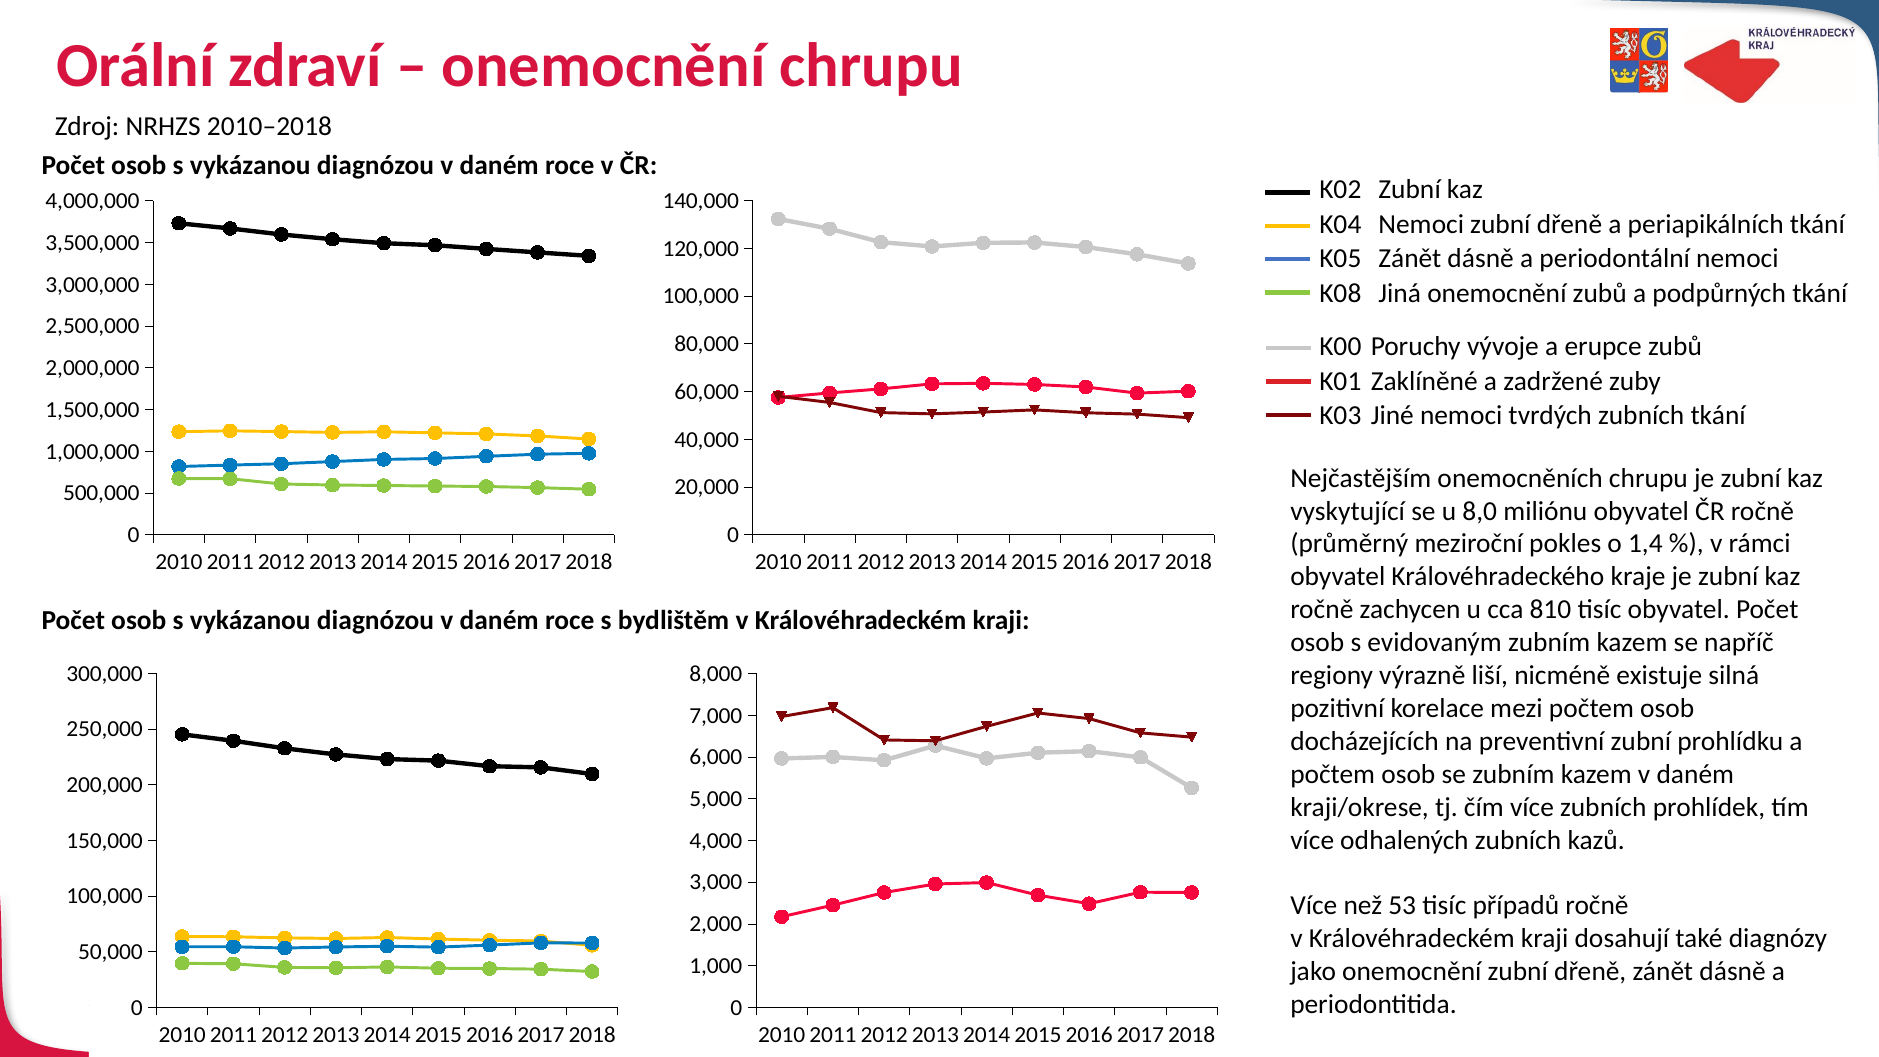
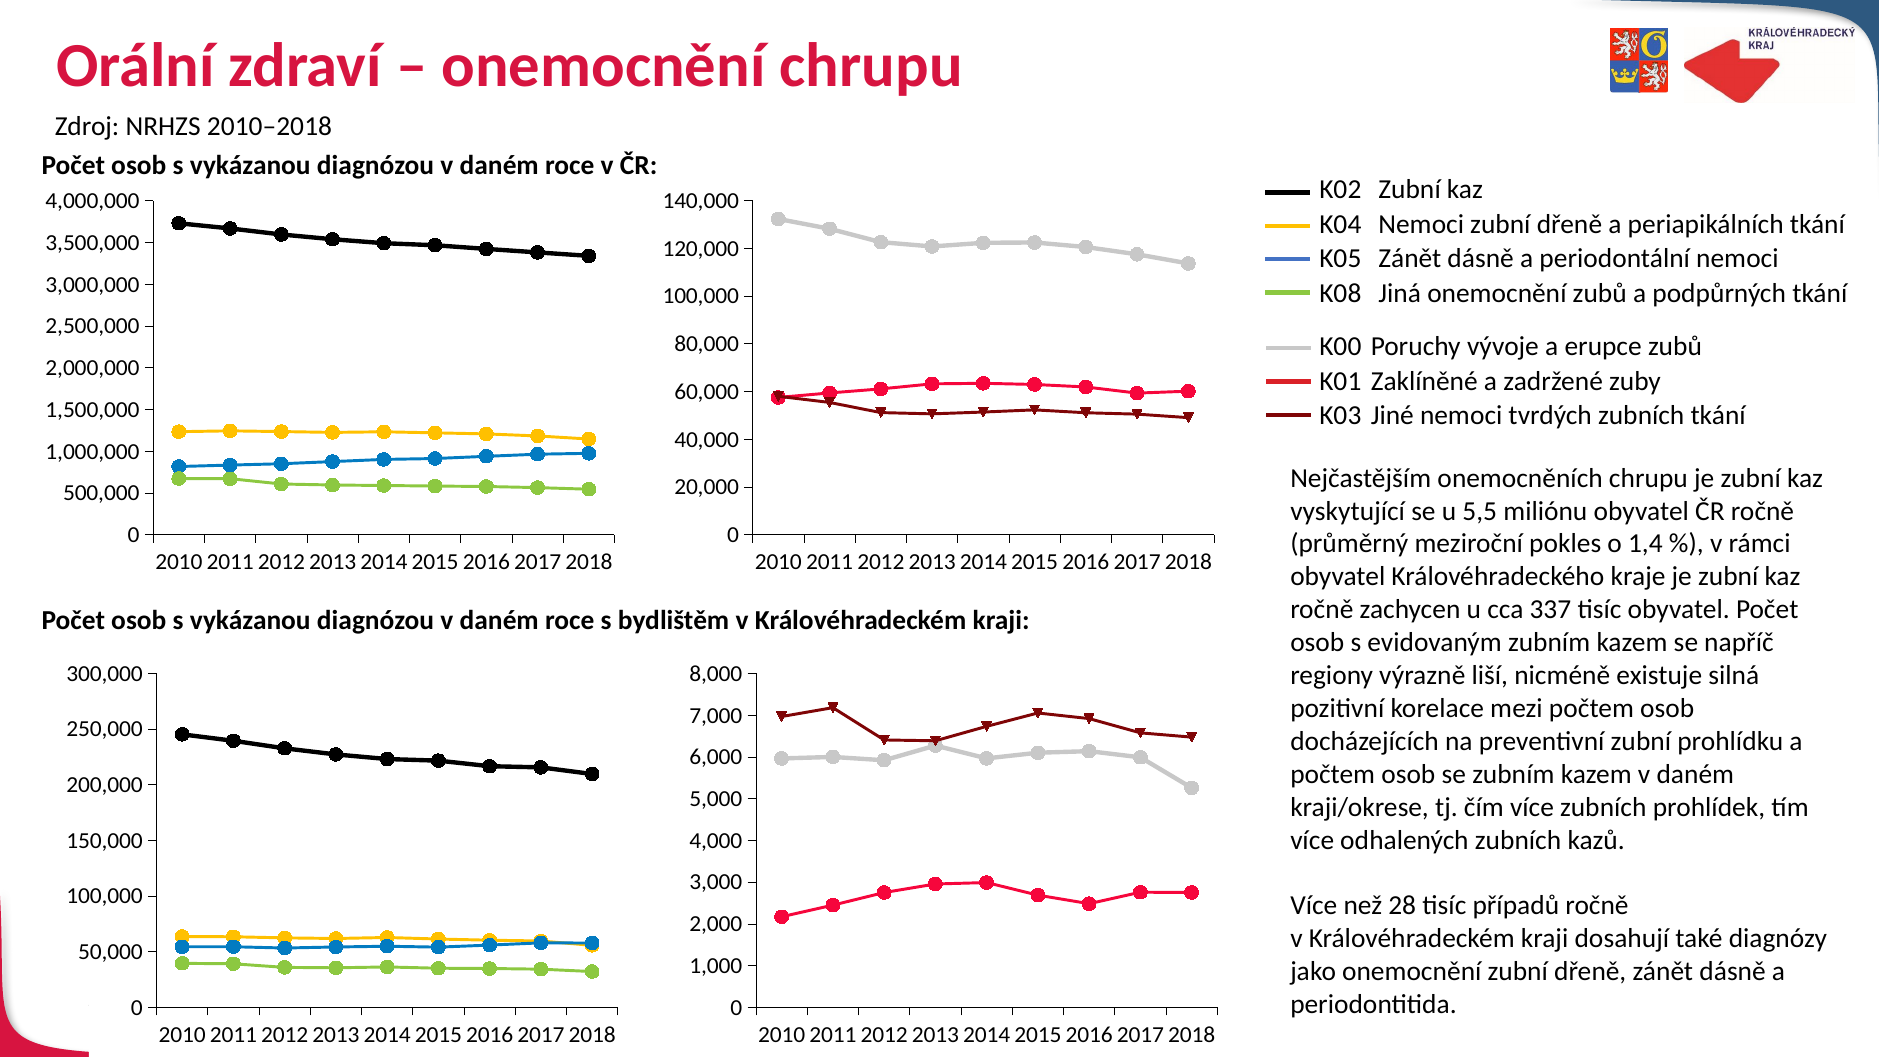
8,0: 8,0 -> 5,5 (1480, 511)
810: 810 -> 337 (1550, 610)
53: 53 -> 28 (1402, 906)
